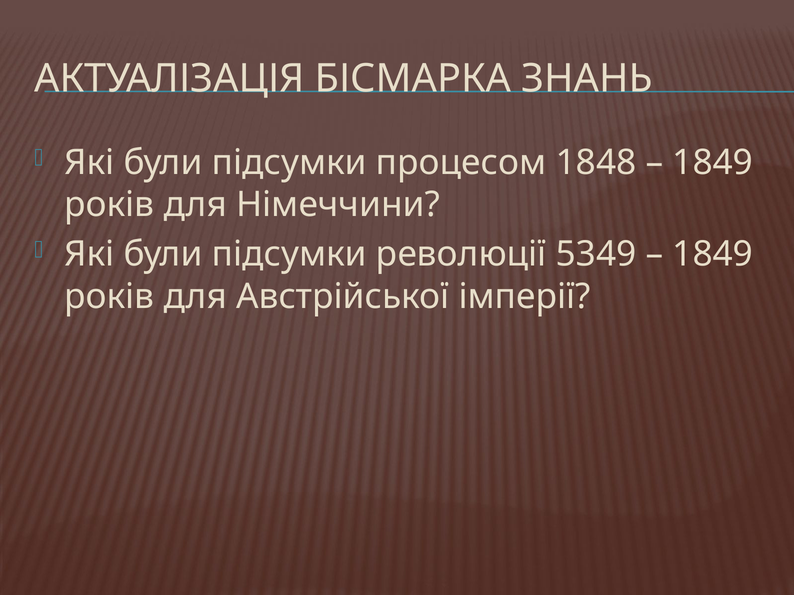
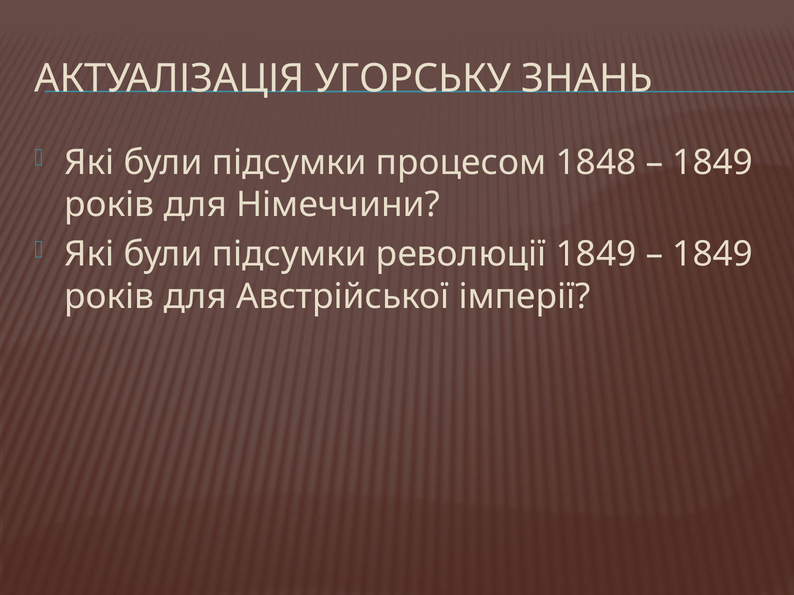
БІСМАРКА: БІСМАРКА -> УГОРСЬКУ (413, 79)
революції 5349: 5349 -> 1849 (596, 254)
